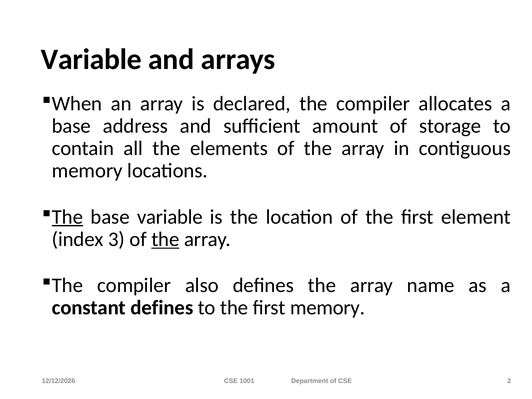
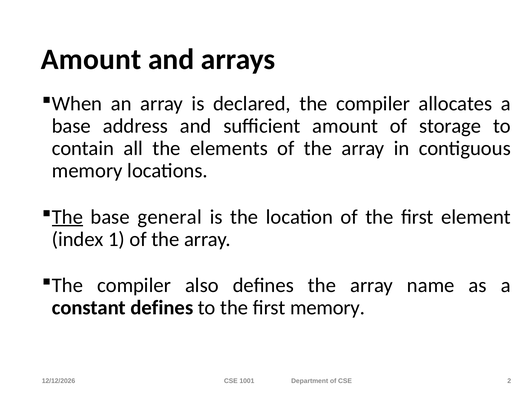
Variable: Variable -> Amount (91, 60)
base variable: variable -> general (170, 217)
3: 3 -> 1 (116, 239)
the underline: present -> none (165, 239)
